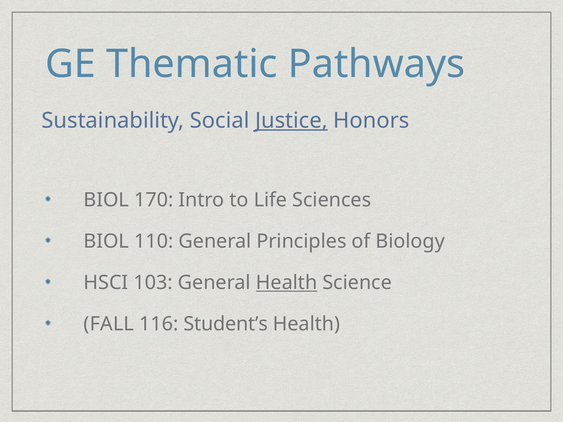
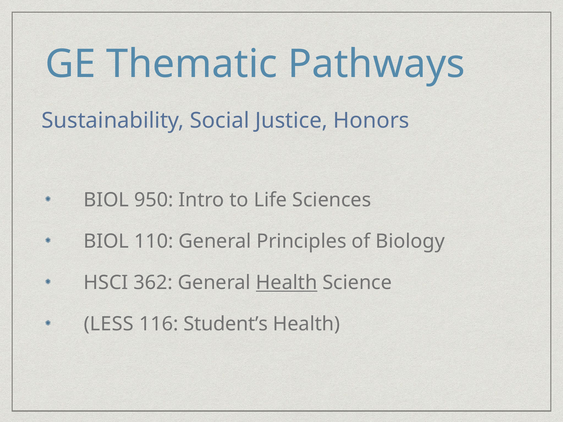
Justice underline: present -> none (291, 121)
170: 170 -> 950 (154, 200)
103: 103 -> 362 (153, 283)
FALL: FALL -> LESS (109, 324)
